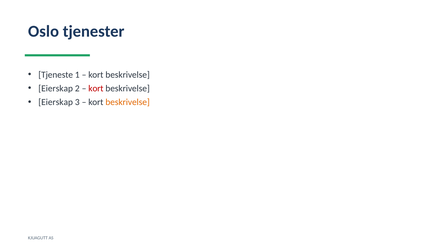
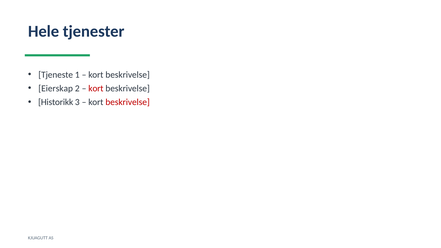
Oslo: Oslo -> Hele (44, 31)
Eierskap: Eierskap -> Historikk (56, 102)
beskrivelse colour: orange -> red (128, 102)
